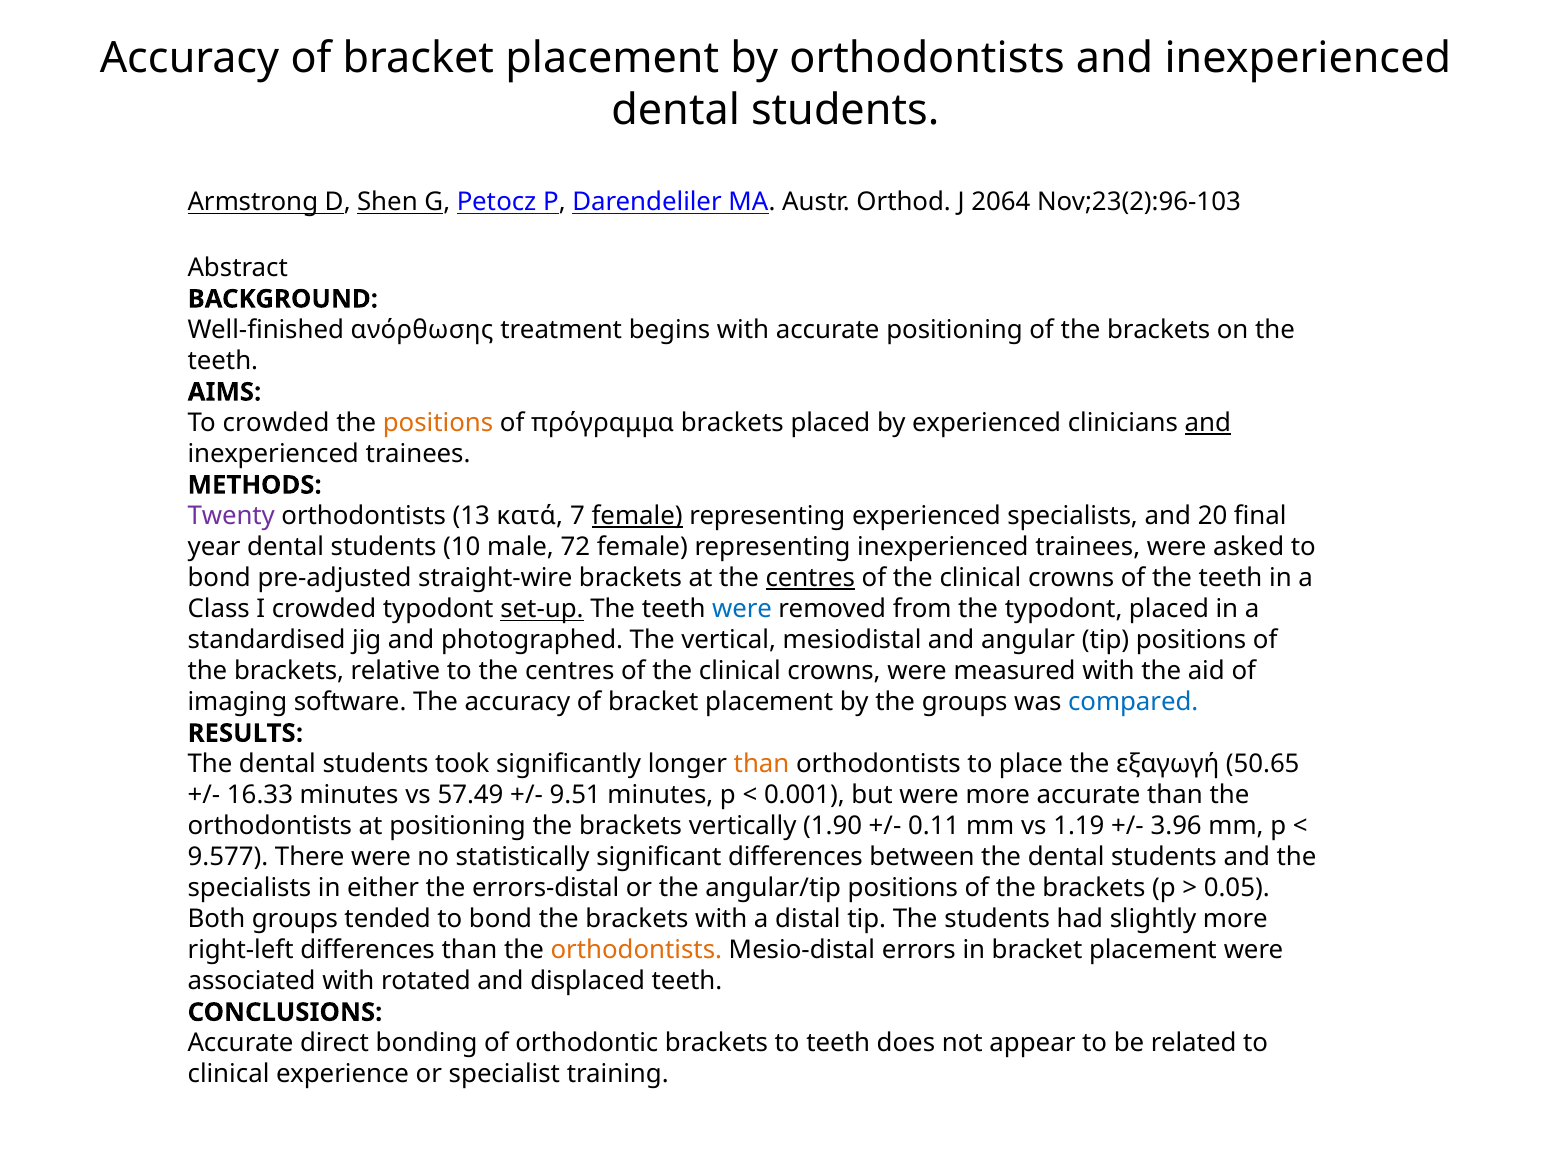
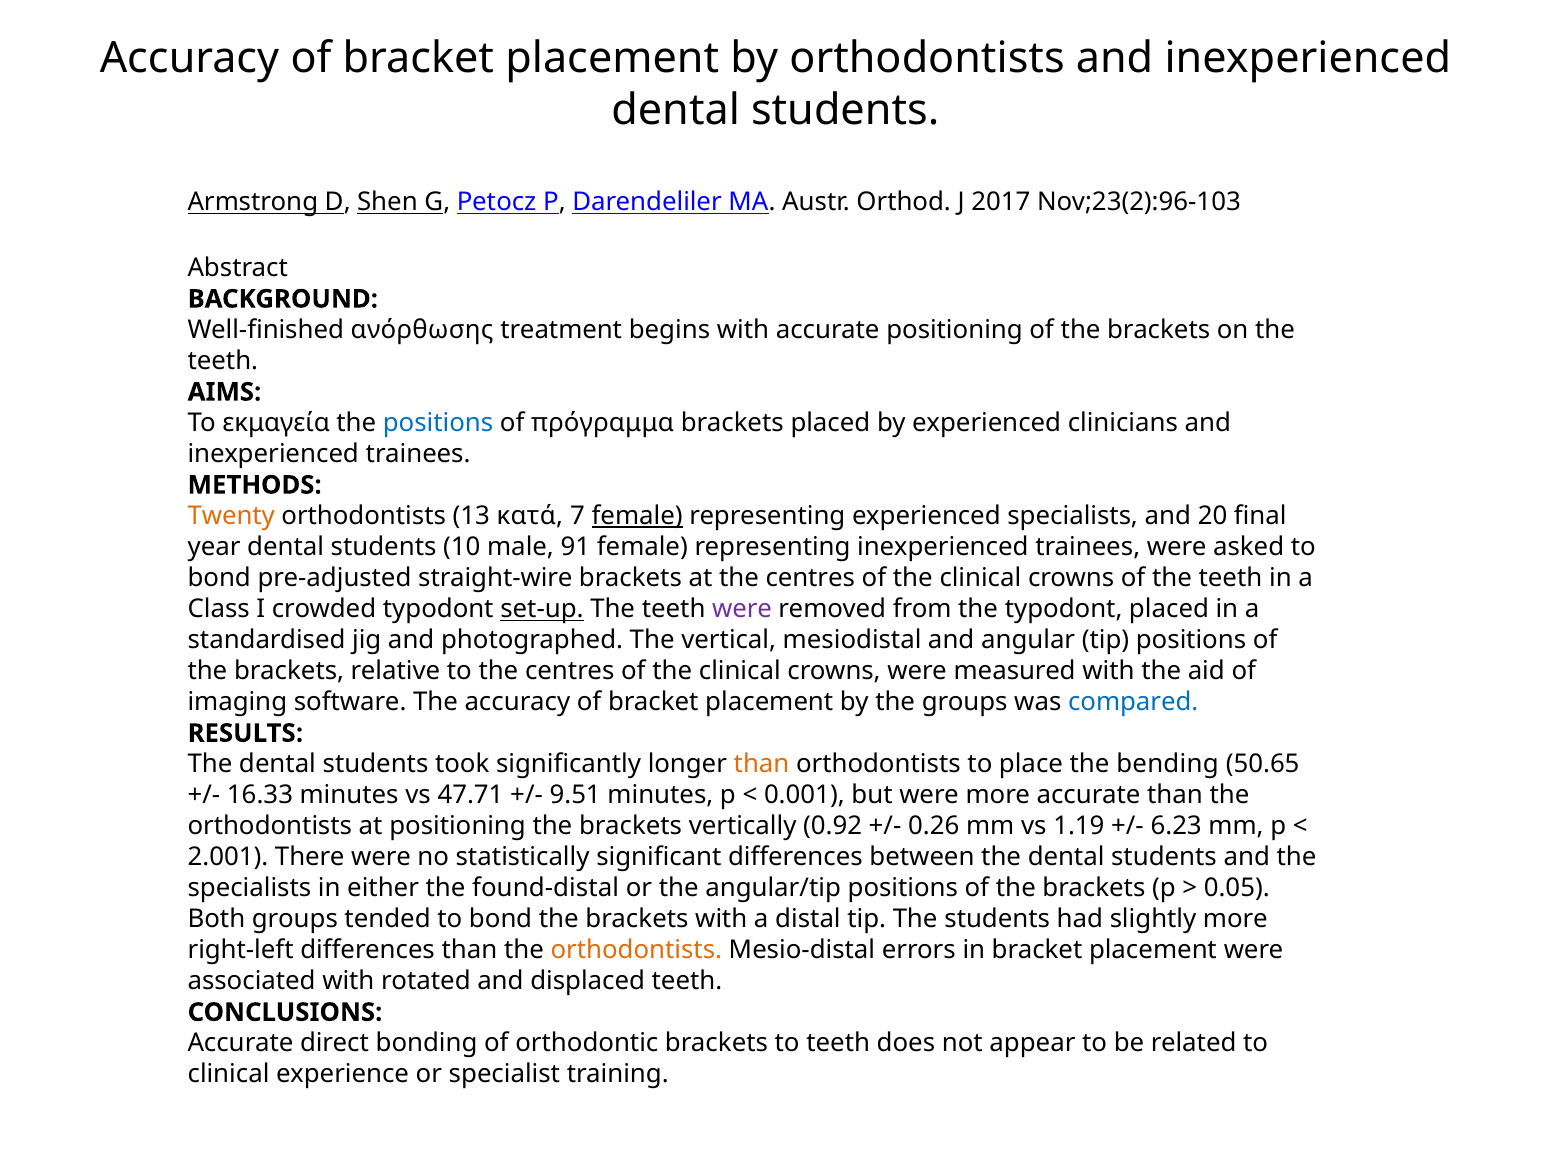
2064: 2064 -> 2017 (1001, 202)
To crowded: crowded -> εκμαγεία (276, 423)
positions colour: orange -> blue (438, 423)
and underline: present -> none (1208, 423)
Twenty colour: purple -> orange (231, 516)
72: 72 -> 91 (575, 547)
centres underline: present -> none (810, 578)
were colour: blue -> purple (742, 609)
εξαγωγή: εξαγωγή -> bending (1167, 764)
57.49: 57.49 -> 47.71 (470, 795)
1.90: 1.90 -> 0.92 (833, 826)
0.11: 0.11 -> 0.26 (934, 826)
3.96: 3.96 -> 6.23 (1176, 826)
9.577: 9.577 -> 2.001 (228, 857)
errors-distal: errors-distal -> found-distal (546, 888)
